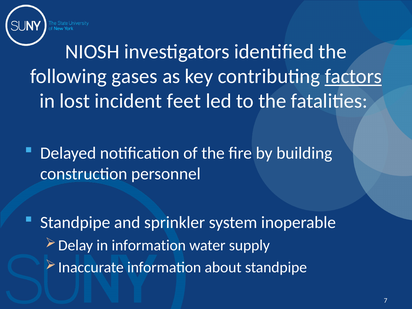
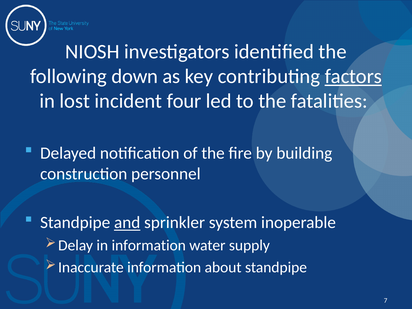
gases: gases -> down (135, 76)
feet: feet -> four (184, 101)
and underline: none -> present (127, 223)
